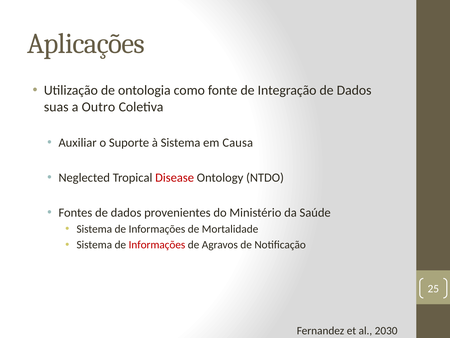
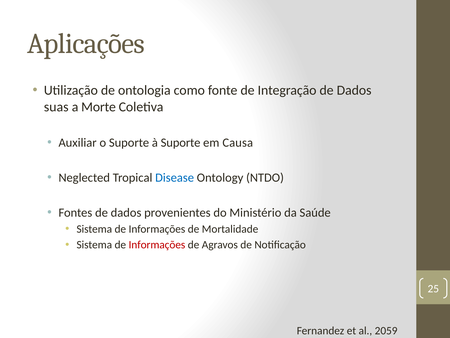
Outro: Outro -> Morte (99, 107)
à Sistema: Sistema -> Suporte (181, 142)
Disease colour: red -> blue (175, 177)
2030: 2030 -> 2059 (386, 330)
